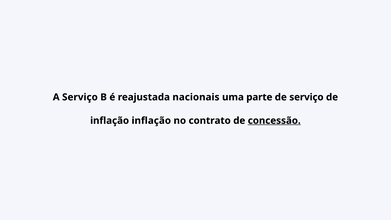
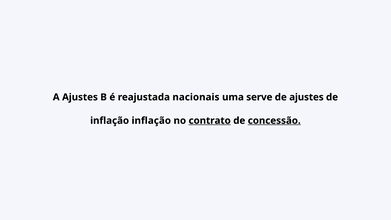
A Serviço: Serviço -> Ajustes (80, 97)
parte: parte -> serve (259, 97)
de serviço: serviço -> ajustes (306, 97)
contrato underline: none -> present (210, 121)
